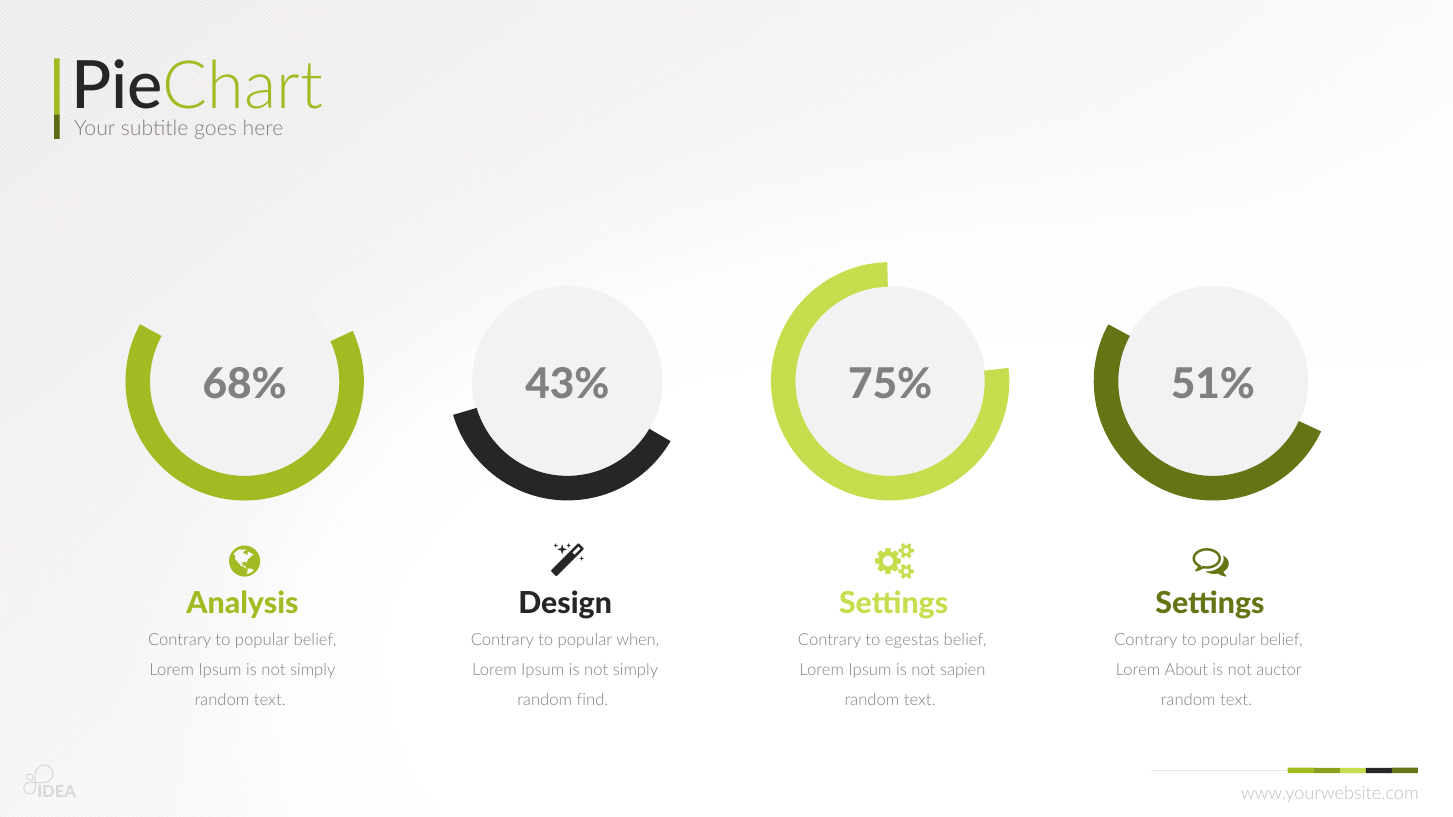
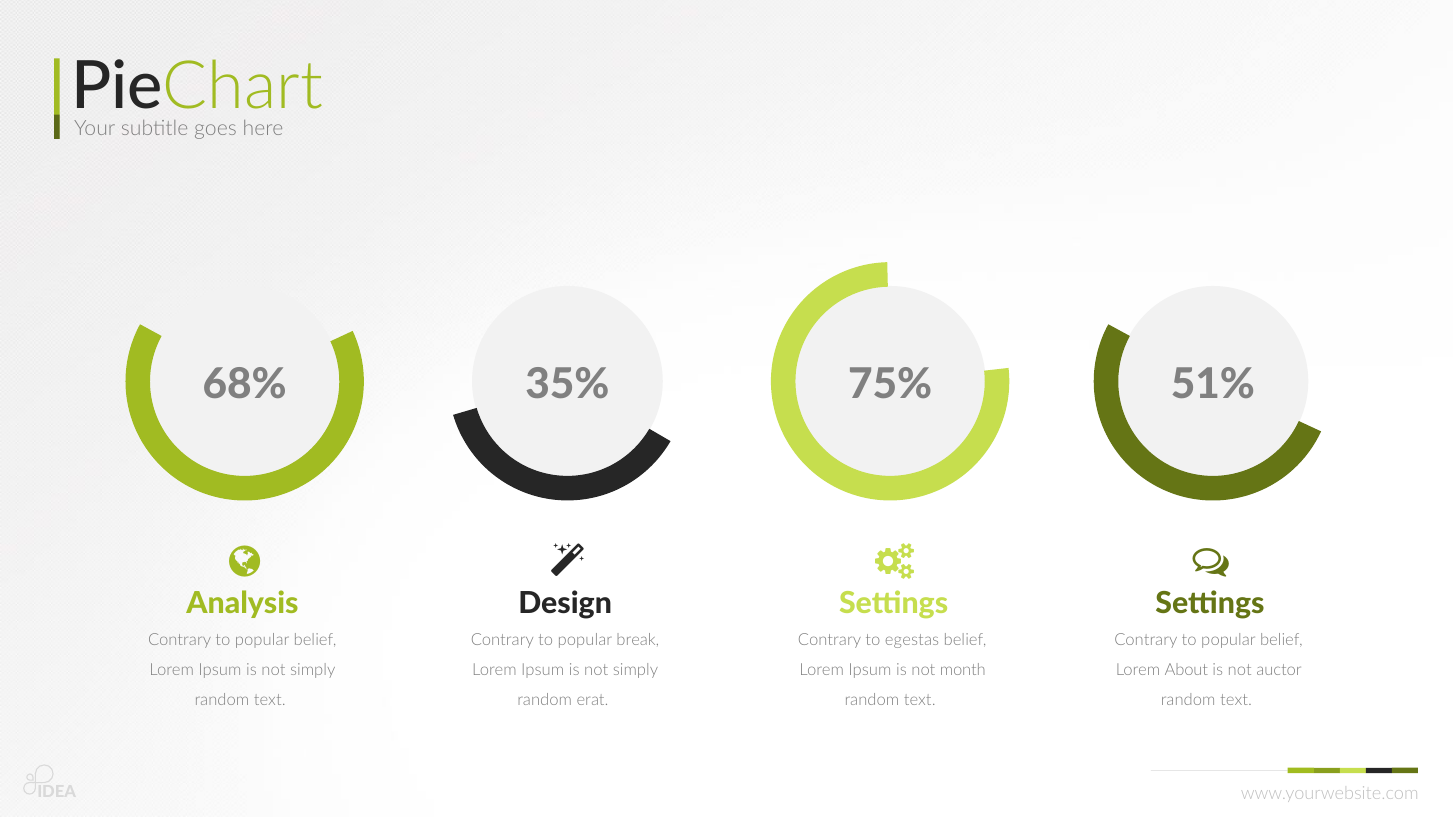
43%: 43% -> 35% (567, 384)
when: when -> break (638, 641)
sapien: sapien -> month (963, 671)
find: find -> erat (593, 701)
